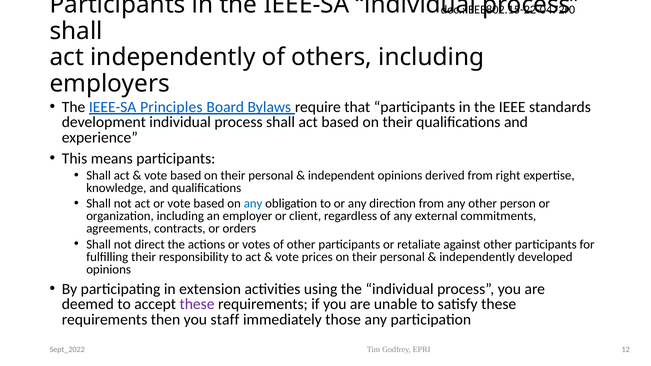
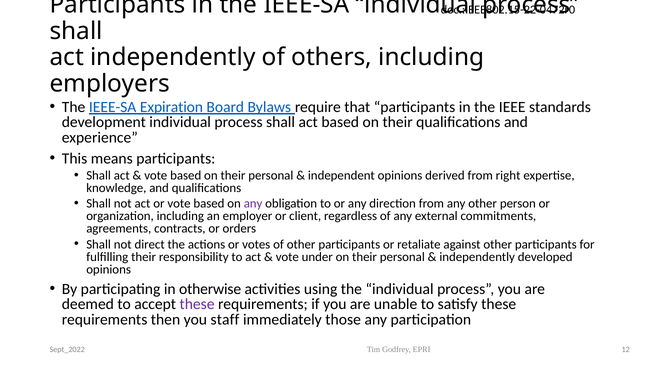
Principles: Principles -> Expiration (171, 107)
any colour: blue -> purple (253, 204)
prices: prices -> under (317, 257)
extension: extension -> otherwise (210, 289)
